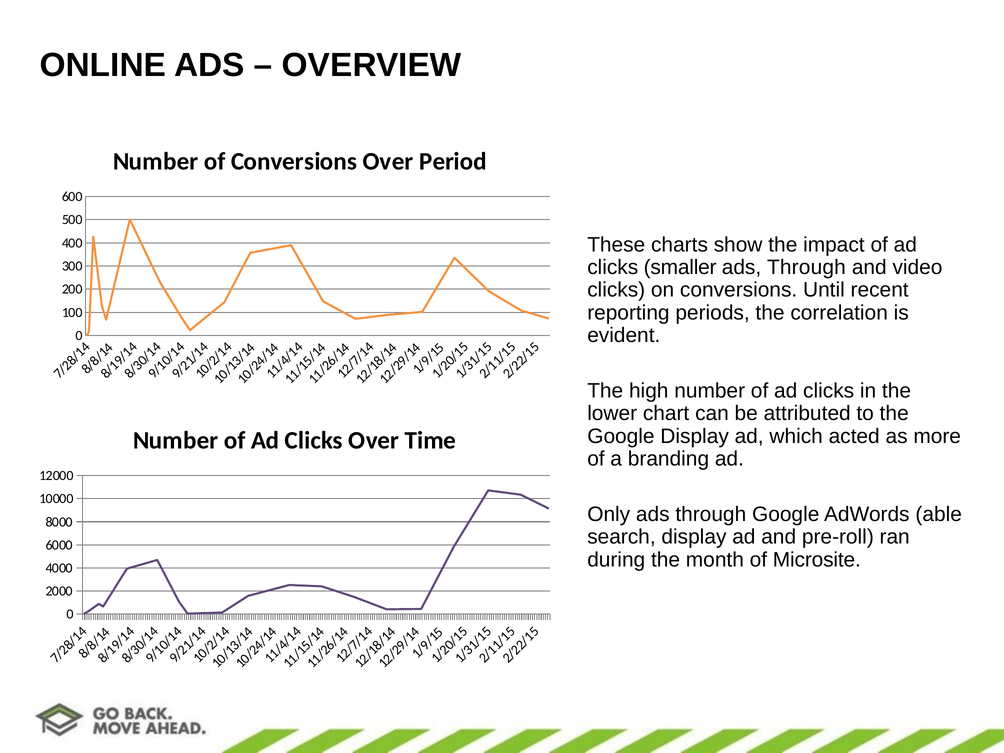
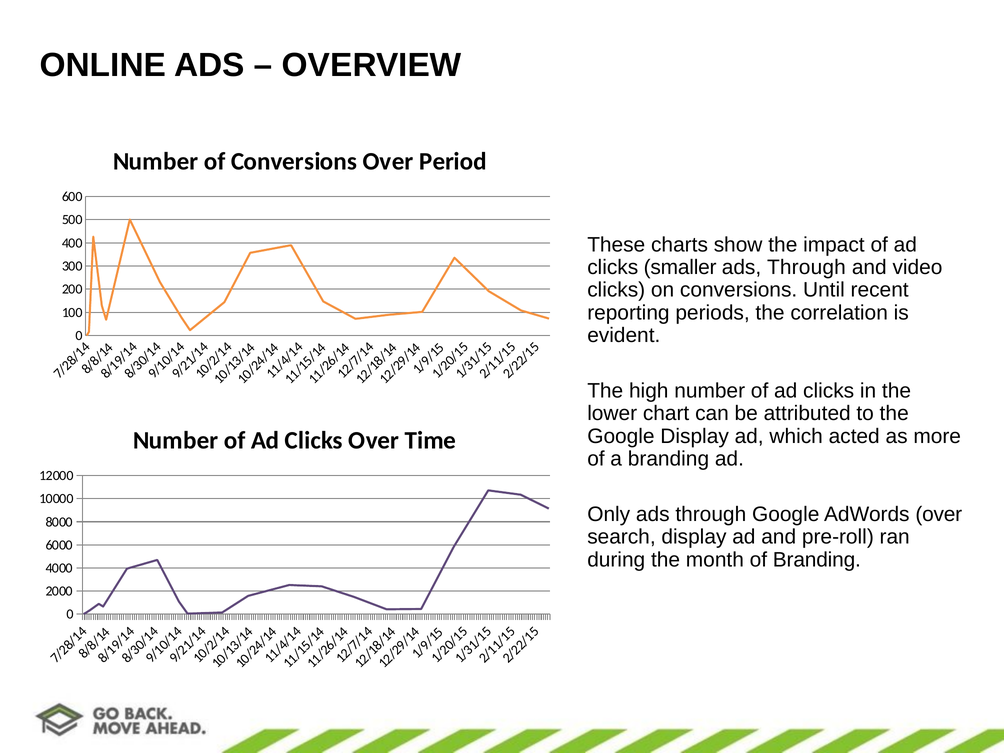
AdWords able: able -> over (939, 514)
of Microsite: Microsite -> Branding (817, 560)
